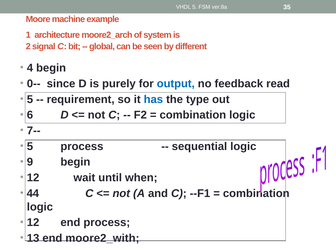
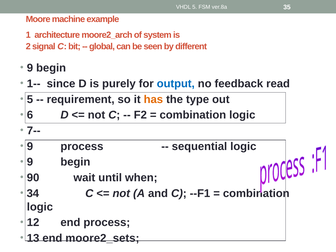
4: 4 -> 9 (30, 68)
0--: 0-- -> 1-- (34, 84)
has colour: blue -> orange (153, 99)
5: 5 -> 9 (30, 146)
12: 12 -> 90 (33, 178)
44: 44 -> 34 (33, 193)
moore2_with: moore2_with -> moore2_sets (102, 238)
